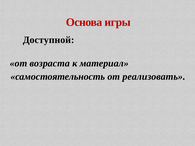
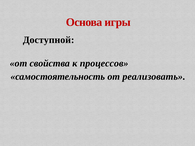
возраста: возраста -> свойства (50, 63)
материал: материал -> процессов (104, 63)
